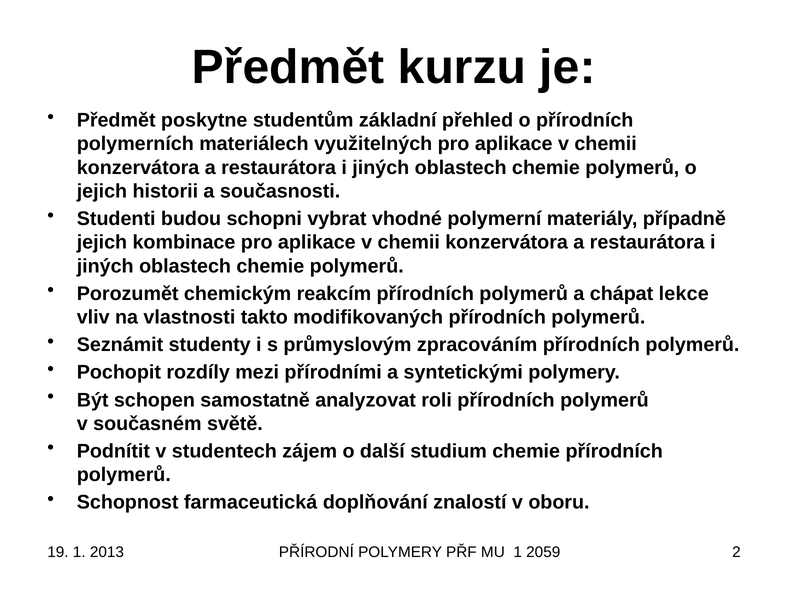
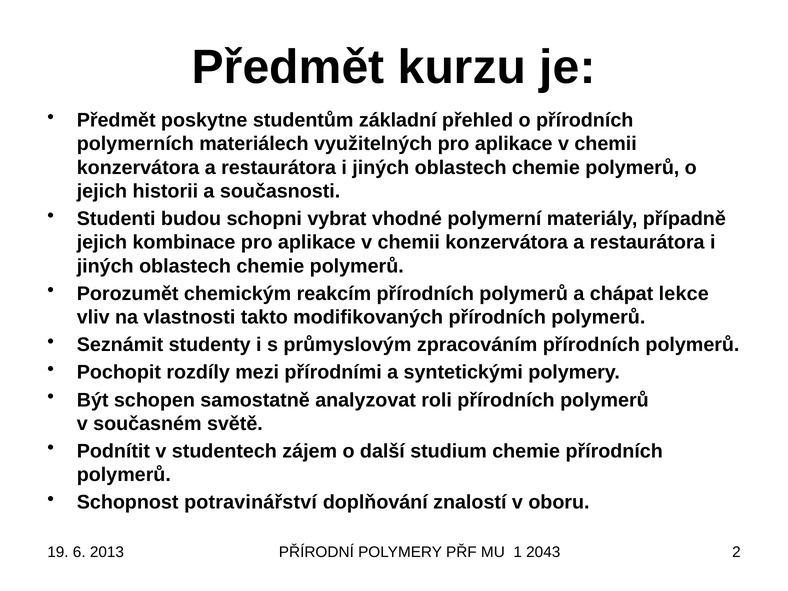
farmaceutická: farmaceutická -> potravinářství (251, 502)
19 1: 1 -> 6 (79, 552)
2059: 2059 -> 2043 (543, 552)
